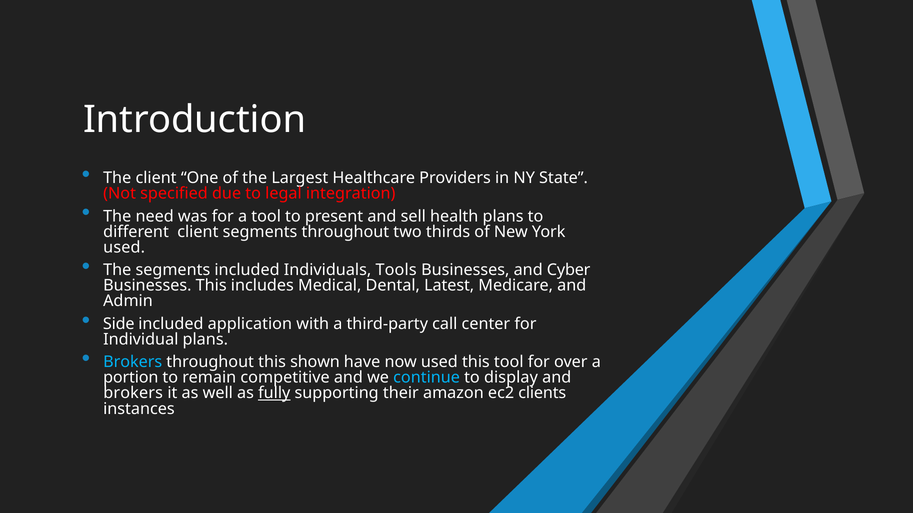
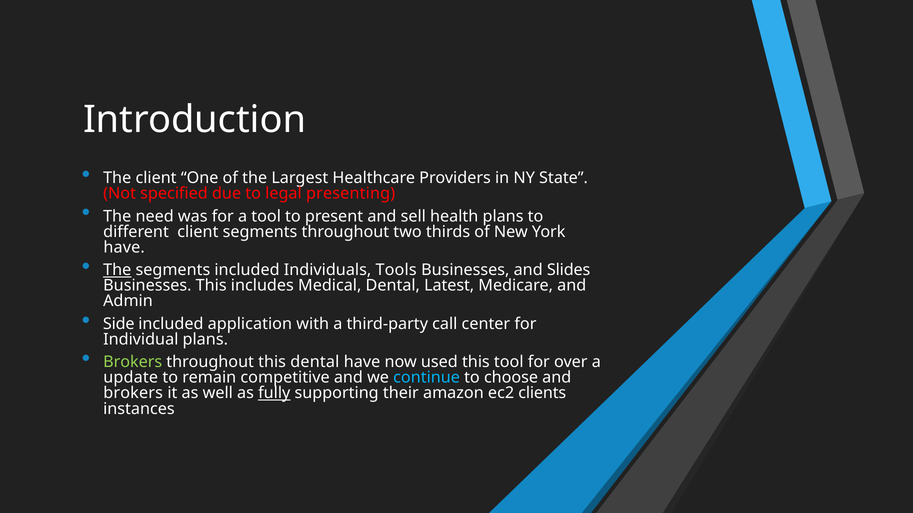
integration: integration -> presenting (351, 194)
used: used -> have (124, 248)
The underline: none -> present (117, 270)
Cyber: Cyber -> Slides (569, 270)
Brokers colour: light blue -> light green (133, 363)
this shown: shown -> dental (315, 363)
portion: portion -> update (131, 378)
display: display -> choose (511, 378)
